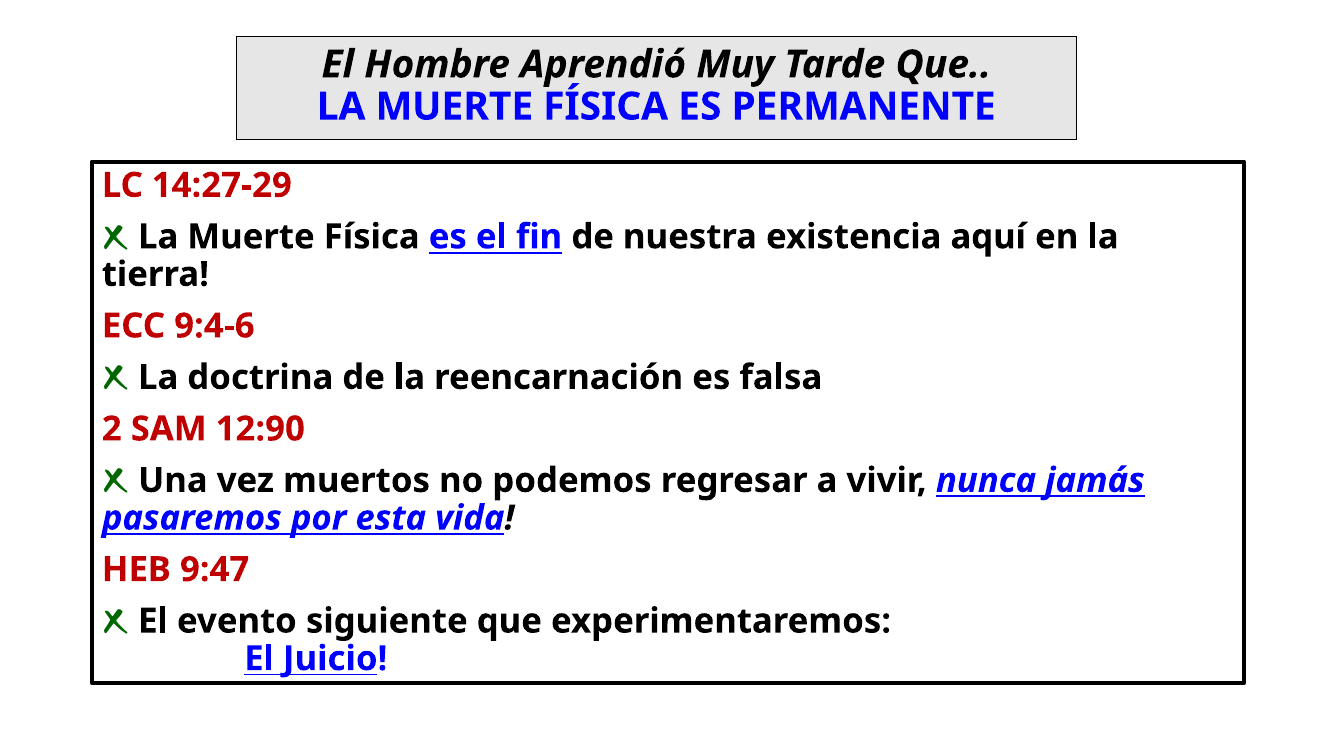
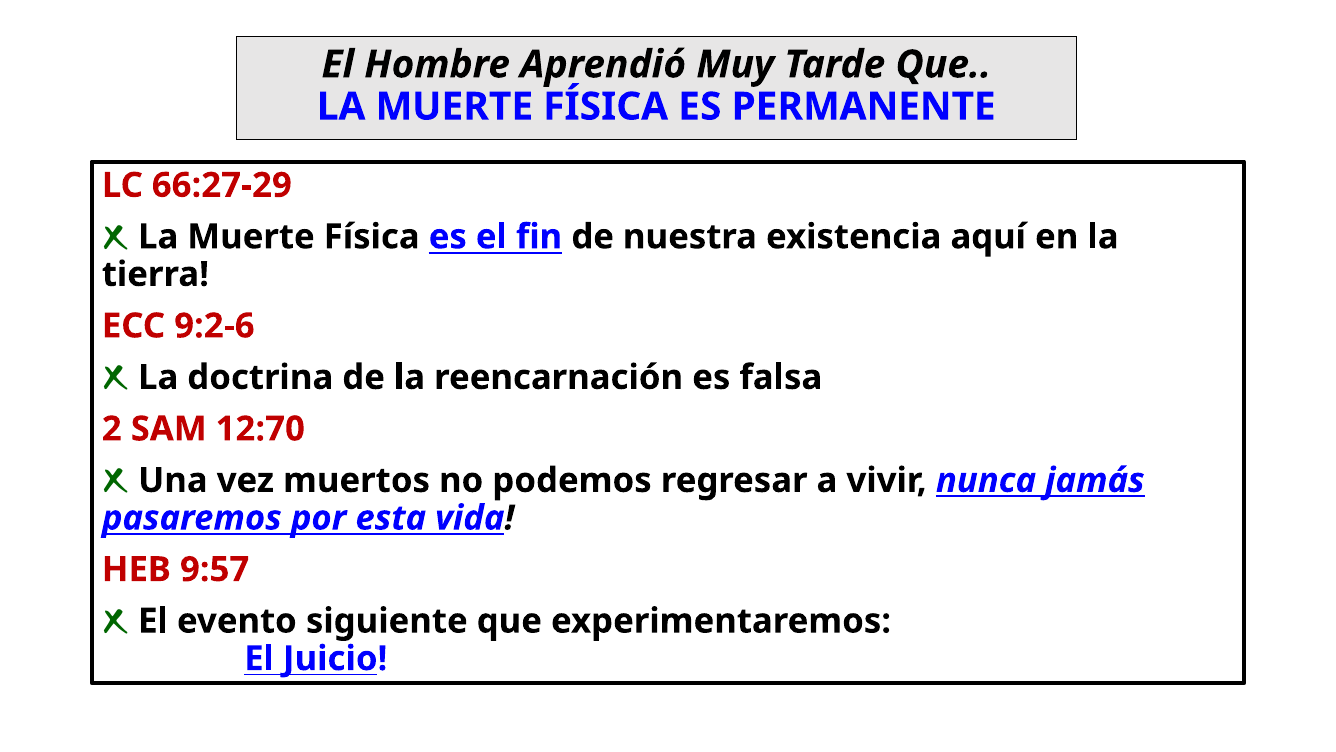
14:27-29: 14:27-29 -> 66:27-29 (222, 185)
9:4-6: 9:4-6 -> 9:2-6 (214, 326)
12:90: 12:90 -> 12:70 (260, 429)
9:47: 9:47 -> 9:57 (215, 569)
